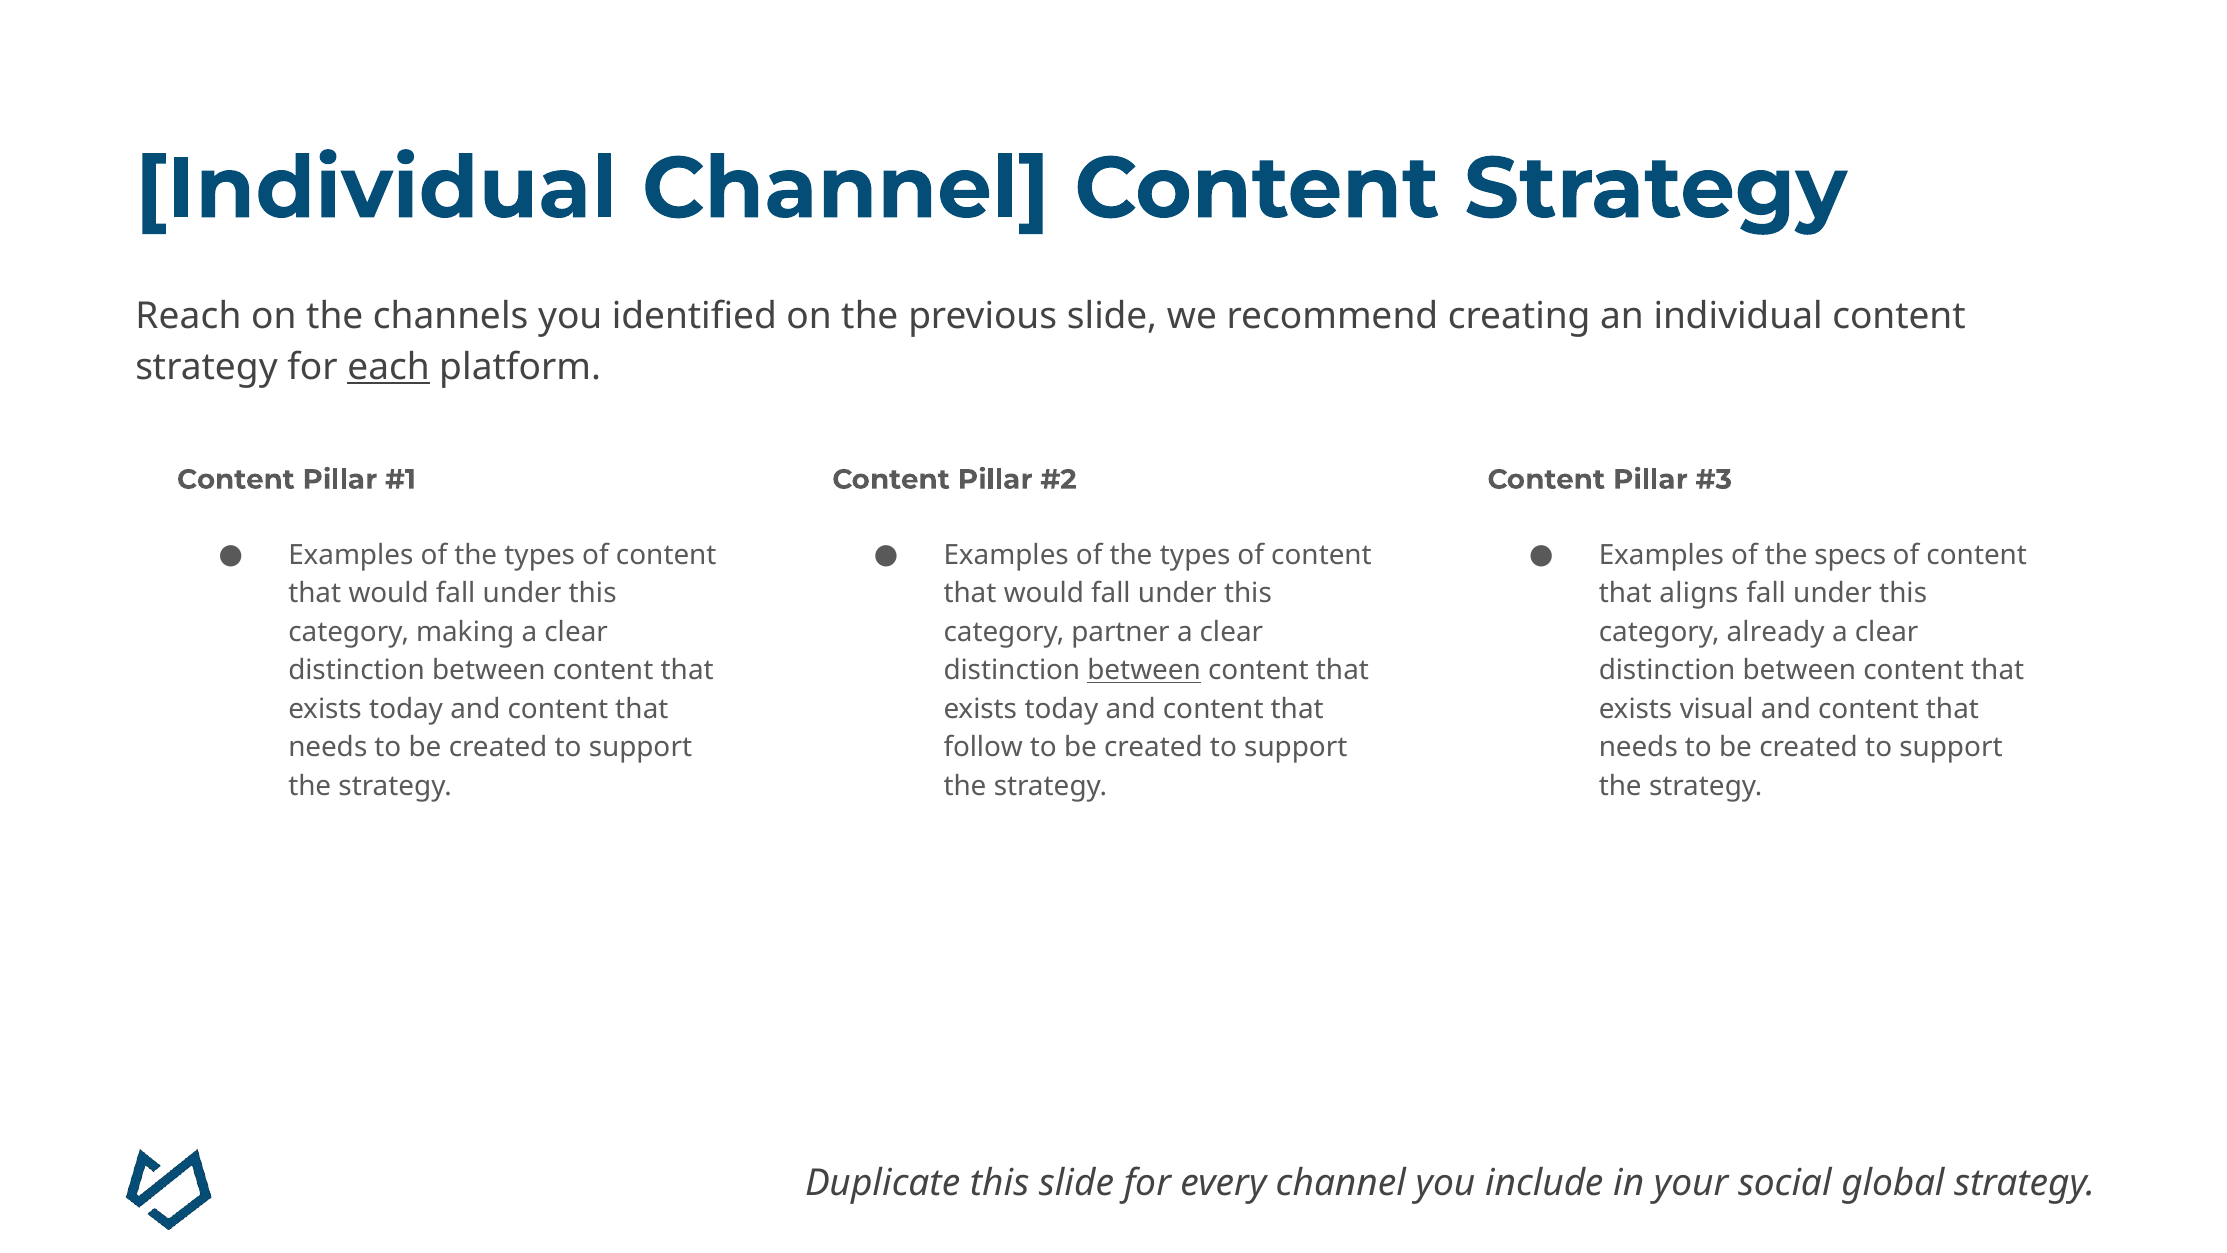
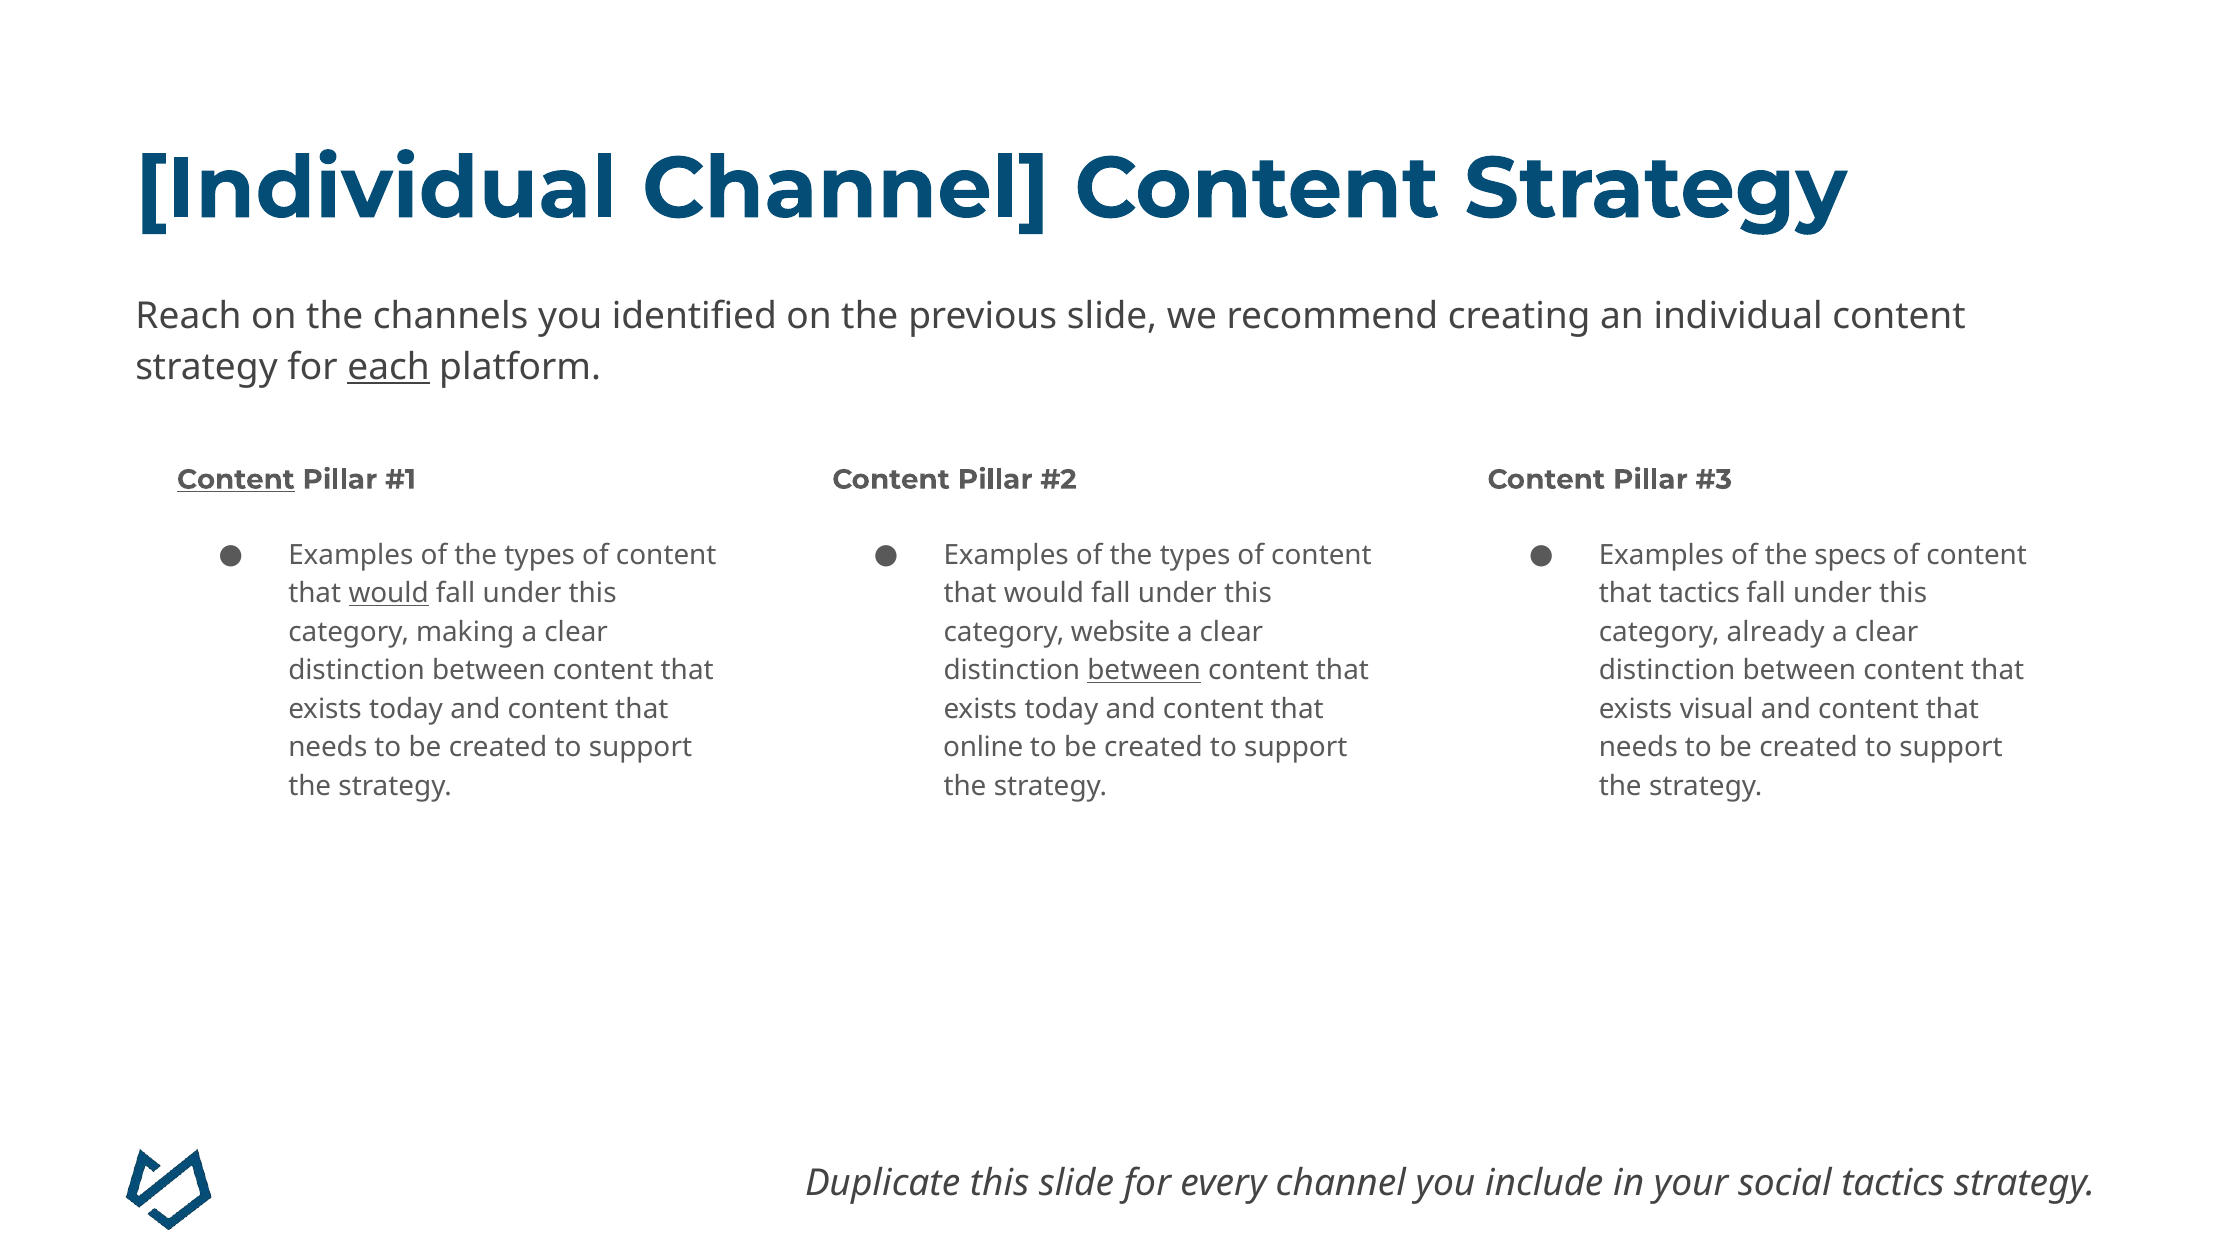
Content underline: none -> present (236, 479)
would underline: none -> present (389, 593)
that aligns: aligns -> tactics (1699, 593)
partner: partner -> website (1121, 632)
follow: follow -> online (983, 747)
social global: global -> tactics (1893, 1183)
